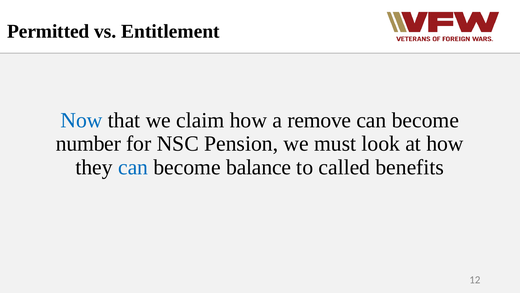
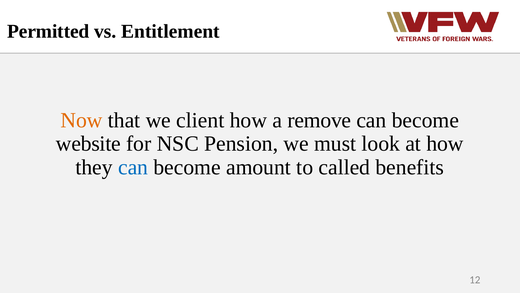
Now colour: blue -> orange (82, 120)
claim: claim -> client (200, 120)
number: number -> website (88, 144)
balance: balance -> amount (259, 167)
